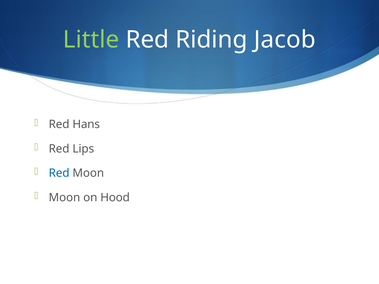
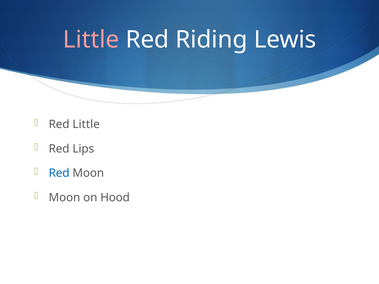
Little colour: light green -> pink (91, 40)
Jacob: Jacob -> Lewis (285, 40)
Red Hans: Hans -> Little (86, 124)
